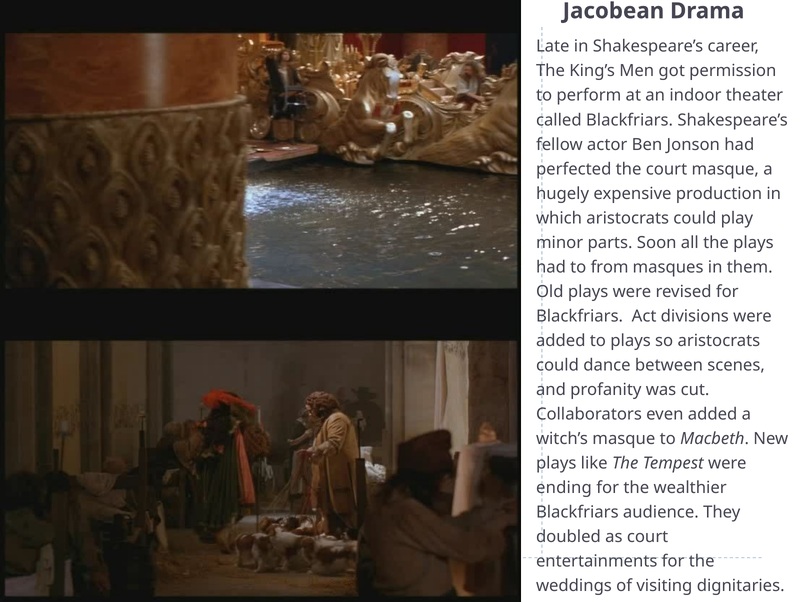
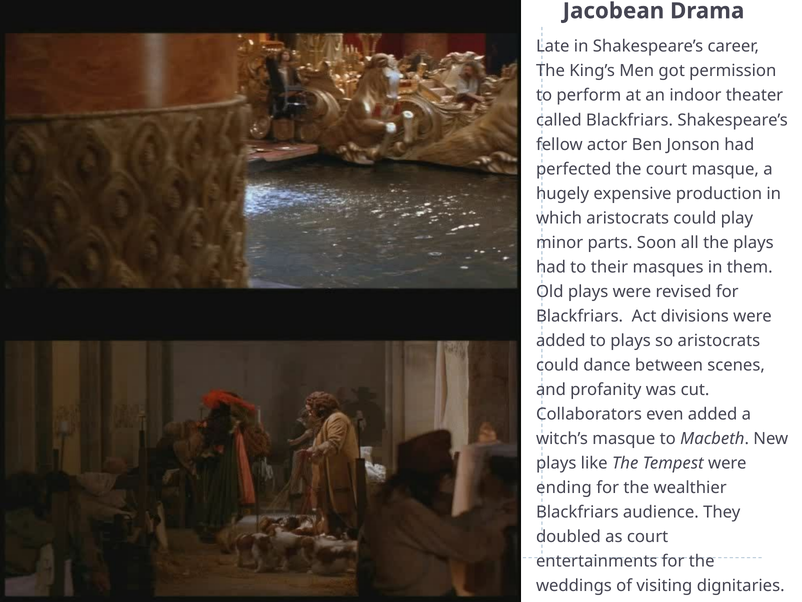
from: from -> their (609, 267)
